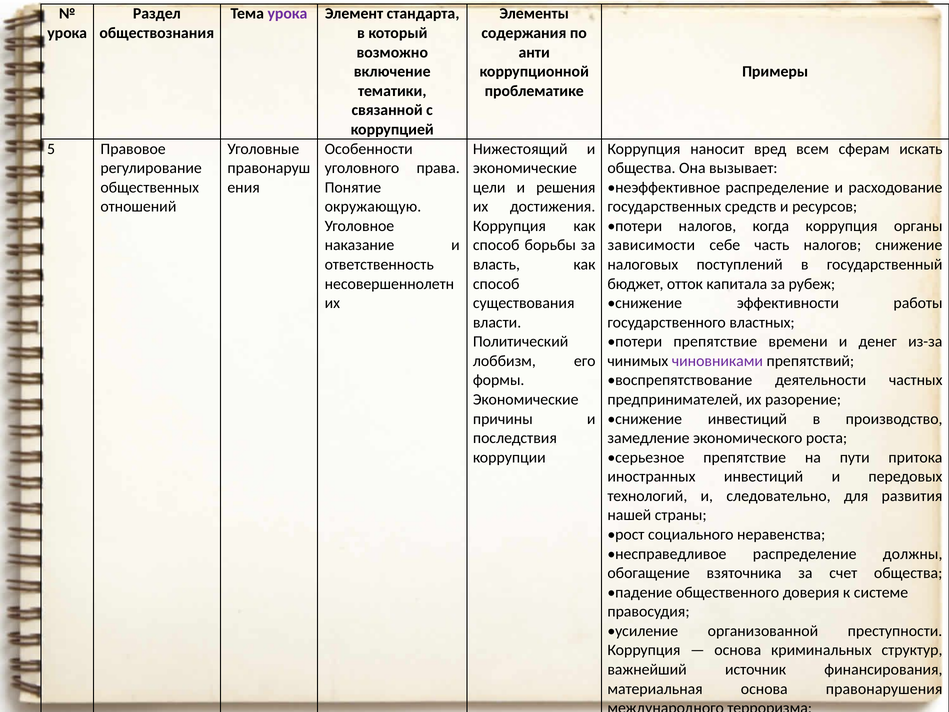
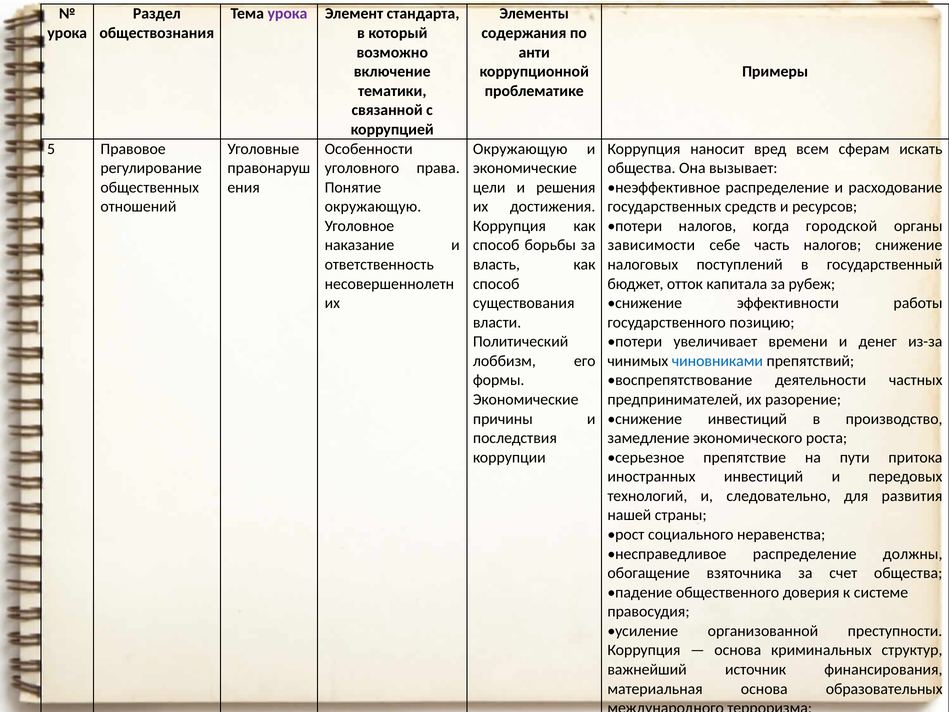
Нижестоящий: Нижестоящий -> Окружающую (520, 149)
когда коррупция: коррупция -> городской (842, 226)
властных: властных -> позицию (762, 322)
потери препятствие: препятствие -> увеличивает (715, 342)
чиновниками colour: purple -> blue (717, 361)
правонарушения: правонарушения -> образовательных (884, 689)
